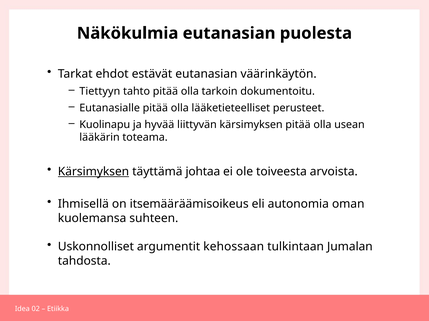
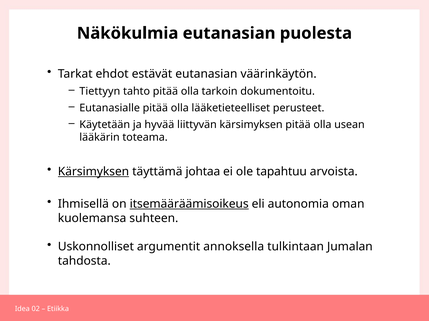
Kuolinapu: Kuolinapu -> Käytetään (105, 125)
toiveesta: toiveesta -> tapahtuu (282, 172)
itsemääräämisoikeus underline: none -> present (189, 204)
kehossaan: kehossaan -> annoksella (234, 247)
